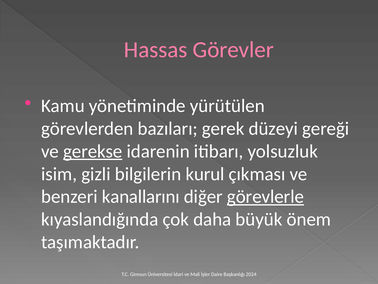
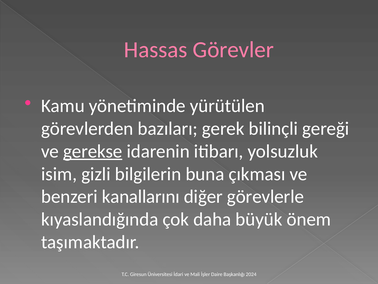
düzeyi: düzeyi -> bilinçli (273, 128)
kurul: kurul -> buna (205, 174)
görevlerle underline: present -> none (265, 196)
